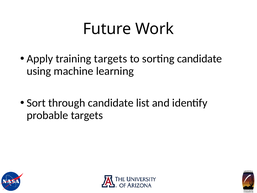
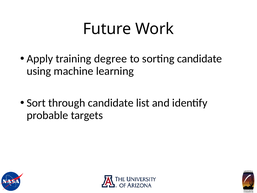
training targets: targets -> degree (111, 59)
